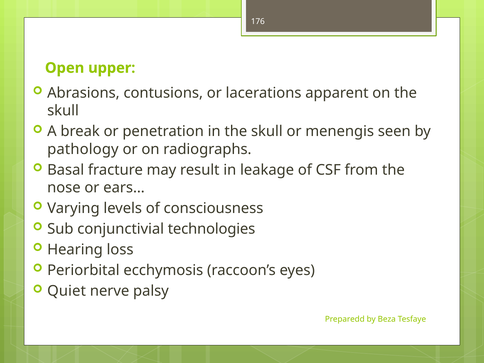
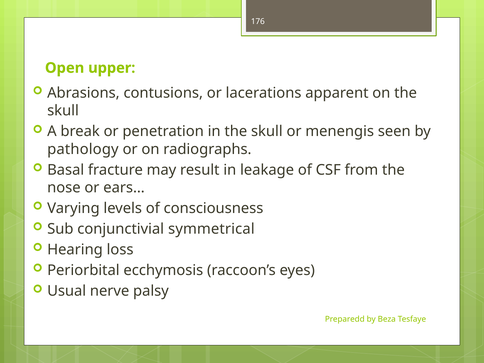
technologies: technologies -> symmetrical (211, 229)
Quiet: Quiet -> Usual (67, 291)
